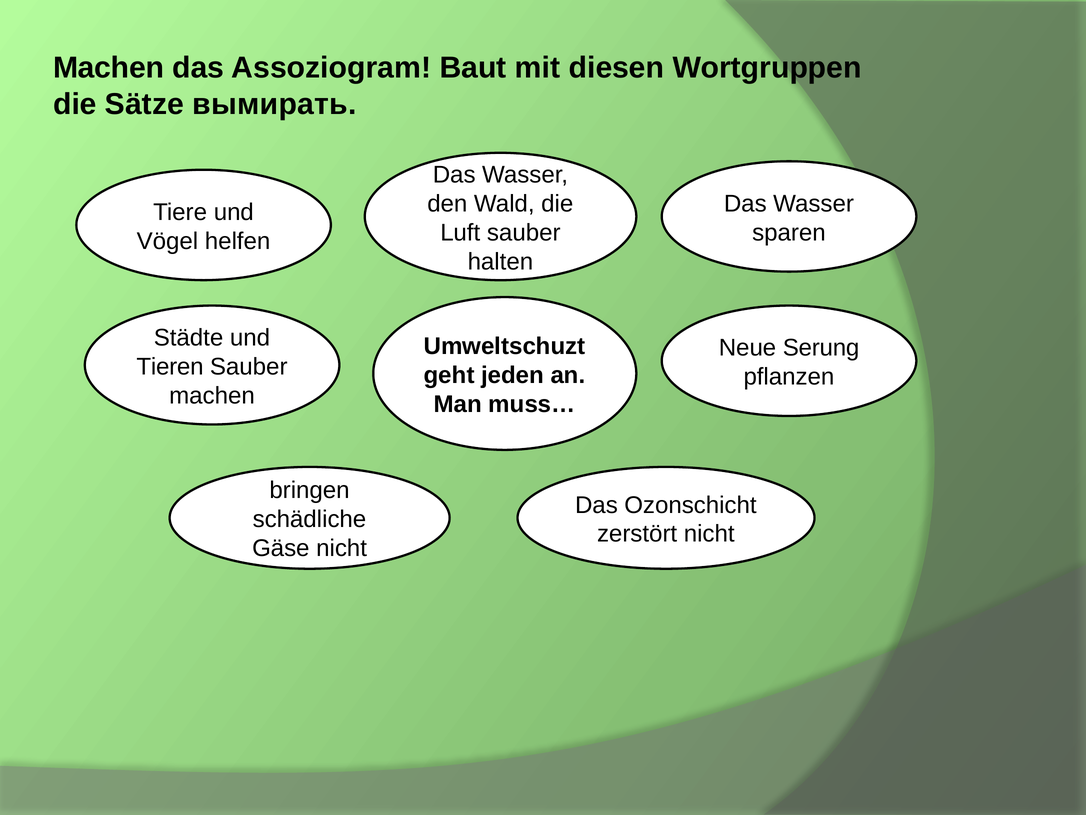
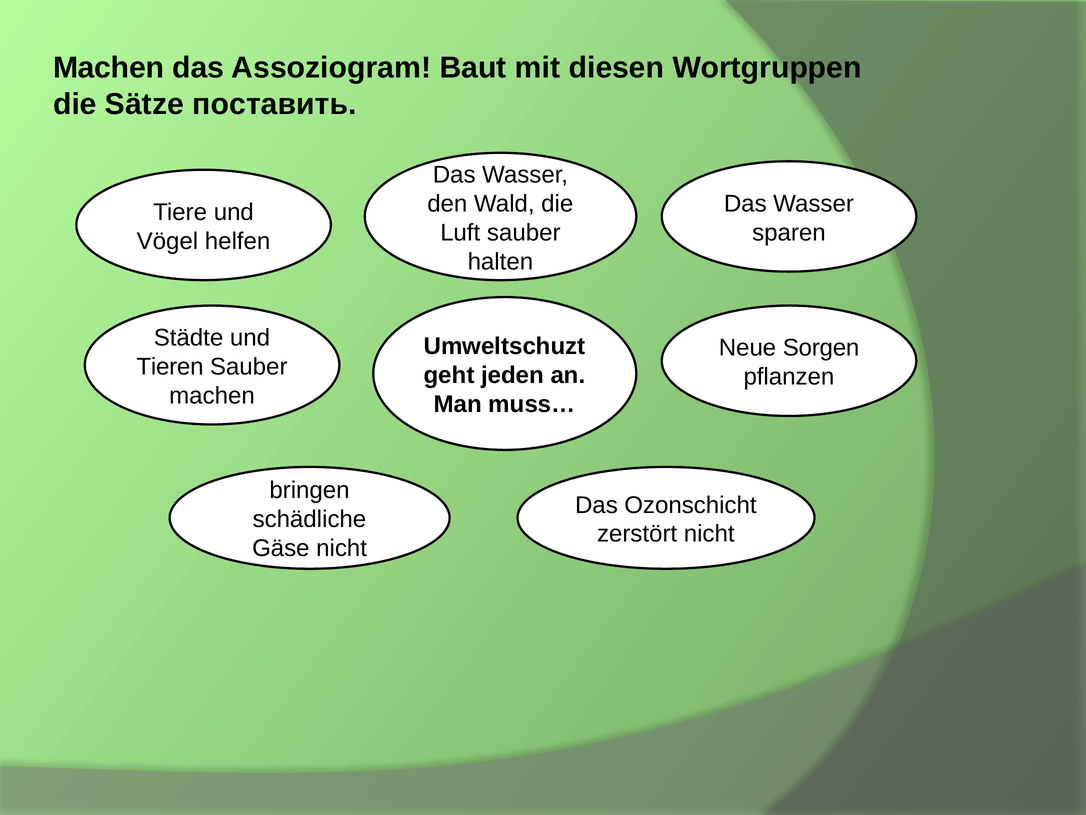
вымирать: вымирать -> поставить (275, 104)
Serung: Serung -> Sorgen (821, 348)
